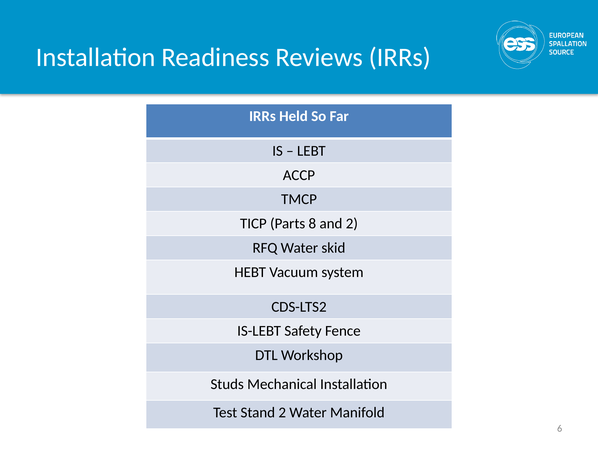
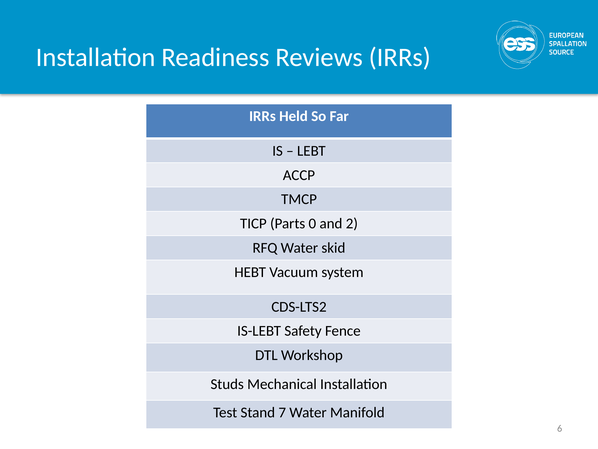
8: 8 -> 0 (312, 223)
Stand 2: 2 -> 7 (282, 412)
